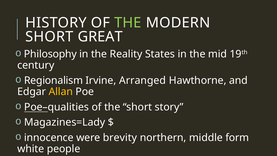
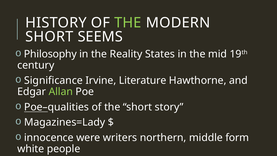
GREAT: GREAT -> SEEMS (100, 37)
Regionalism: Regionalism -> Significance (53, 80)
Arranged: Arranged -> Literature (143, 80)
Allan colour: yellow -> light green (61, 92)
brevity: brevity -> writers (120, 137)
